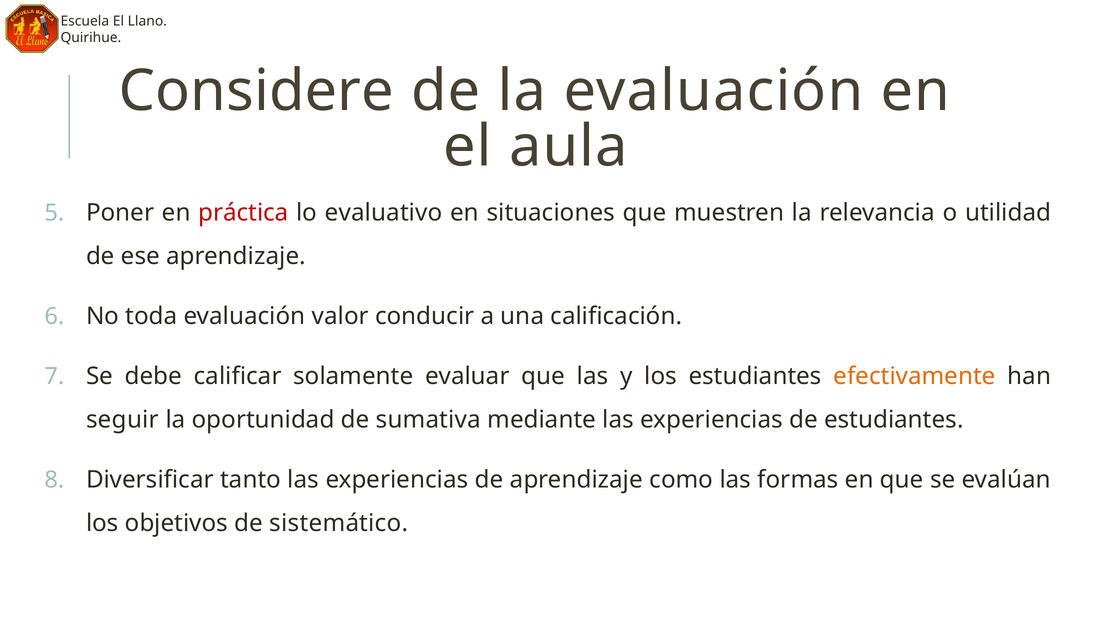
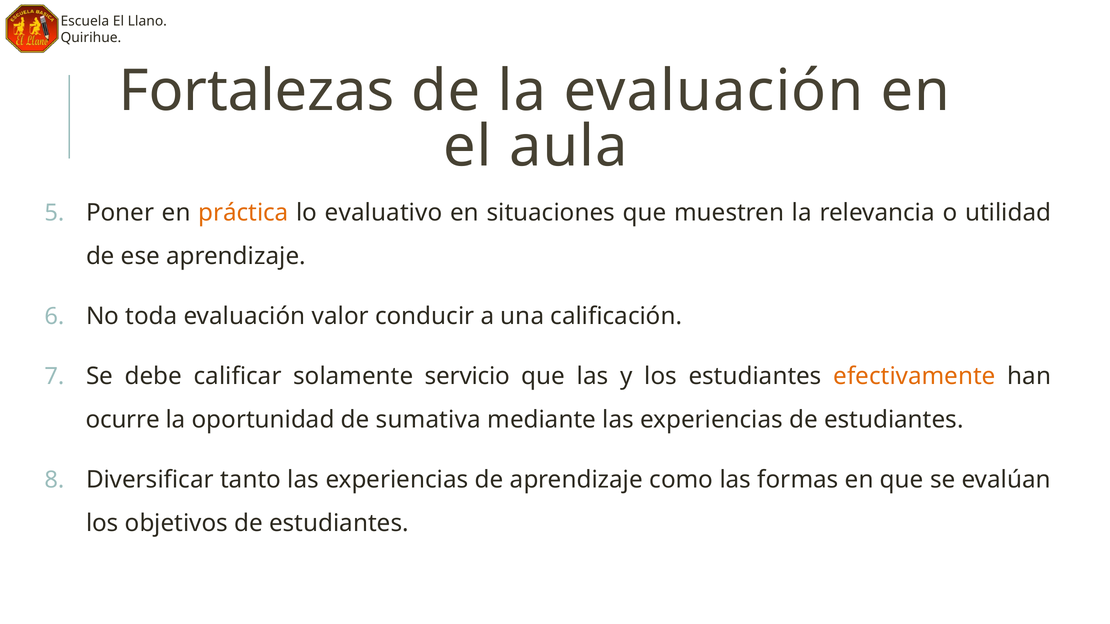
Considere: Considere -> Fortalezas (256, 91)
práctica colour: red -> orange (243, 213)
evaluar: evaluar -> servicio (467, 376)
seguir: seguir -> ocurre (123, 420)
objetivos de sistemático: sistemático -> estudiantes (339, 524)
